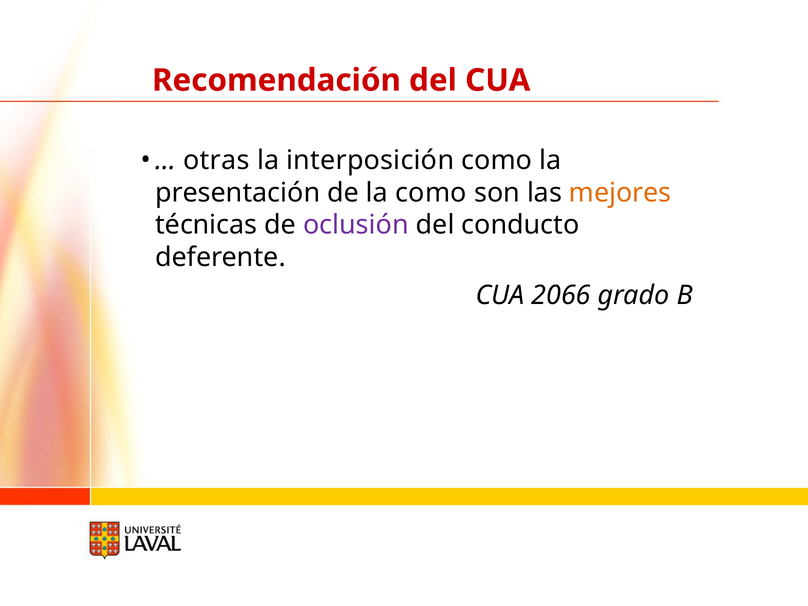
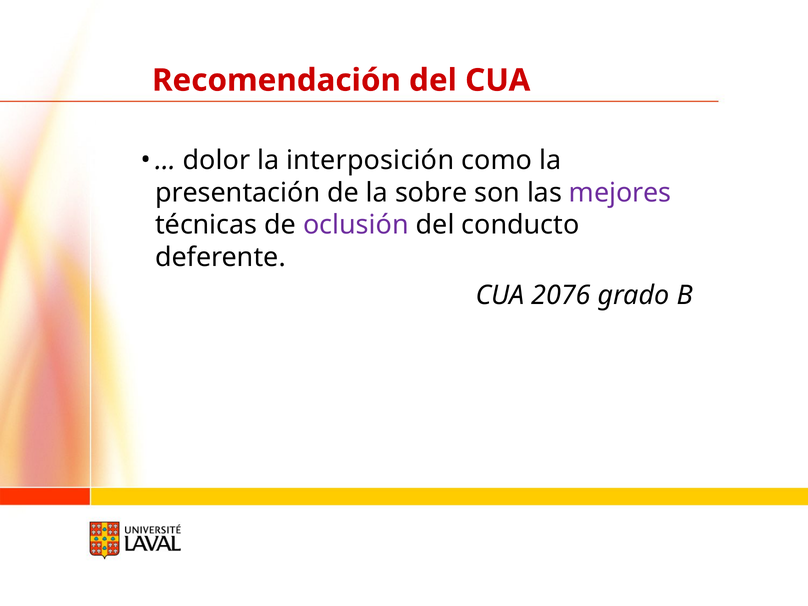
otras: otras -> dolor (216, 160)
la como: como -> sobre (431, 193)
mejores colour: orange -> purple (620, 193)
2066: 2066 -> 2076 (561, 295)
